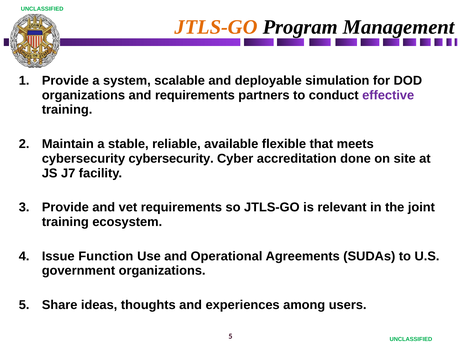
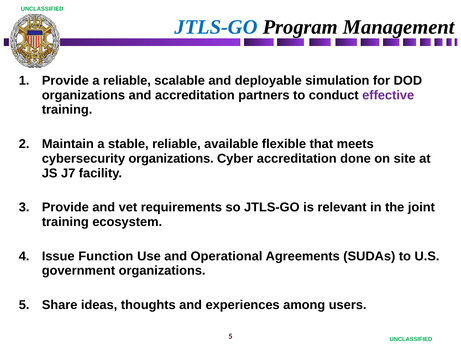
JTLS-GO colour: orange -> blue (216, 27)
a system: system -> reliable (127, 81)
and requirements: requirements -> accreditation (195, 95)
cybersecurity cybersecurity: cybersecurity -> organizations (171, 159)
